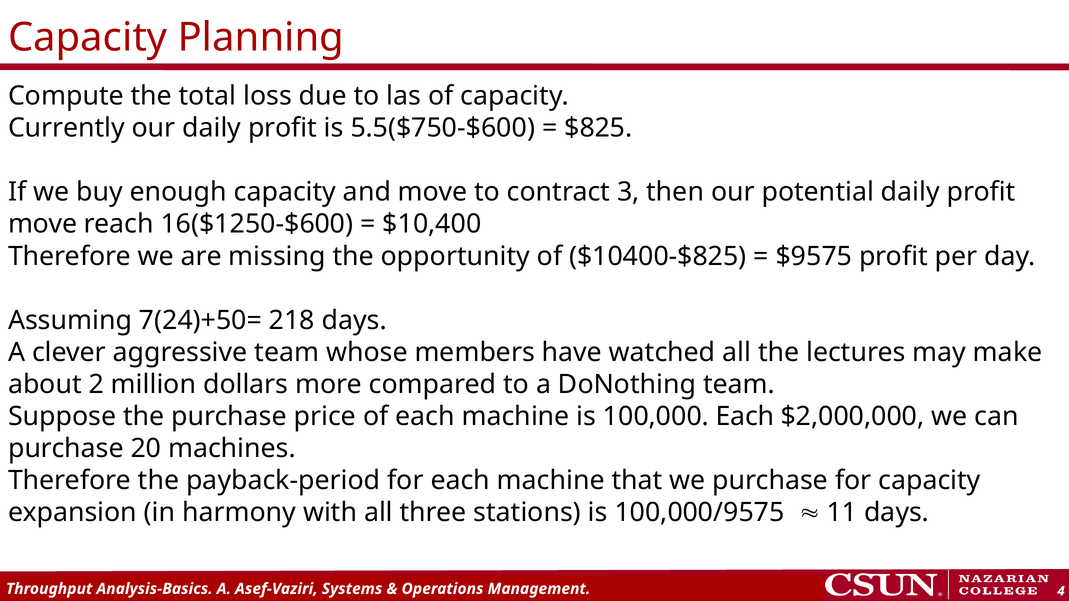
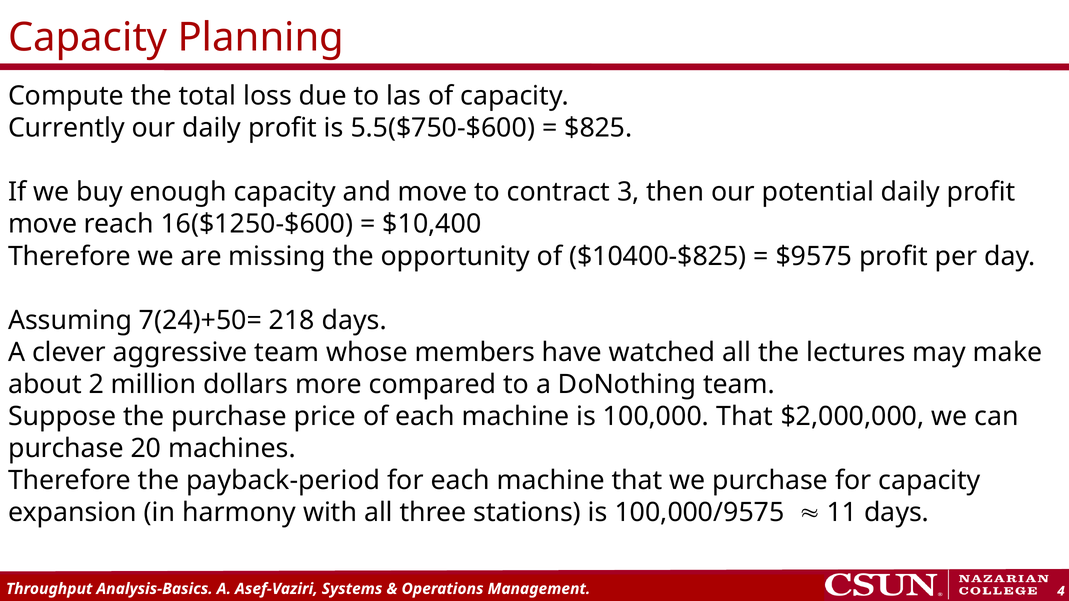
100,000 Each: Each -> That (745, 417)
